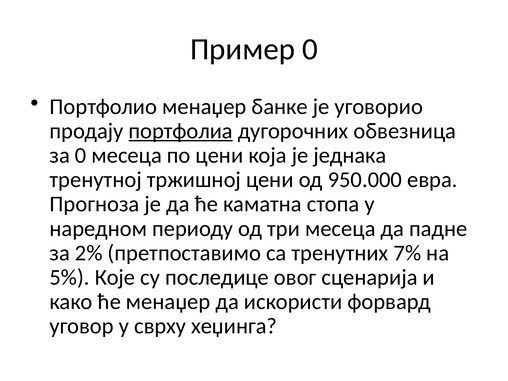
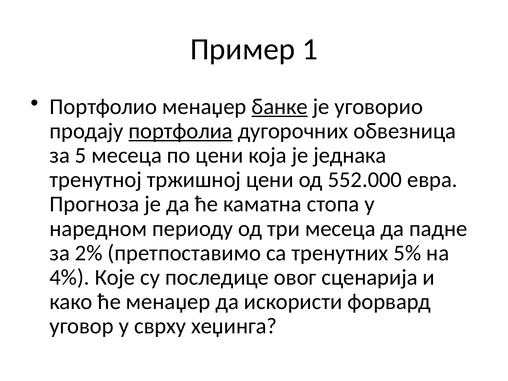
Пример 0: 0 -> 1 (310, 49)
банке underline: none -> present (280, 107)
за 0: 0 -> 5 (81, 155)
950.000: 950.000 -> 552.000 (365, 180)
7%: 7% -> 5% (407, 253)
5%: 5% -> 4% (70, 277)
